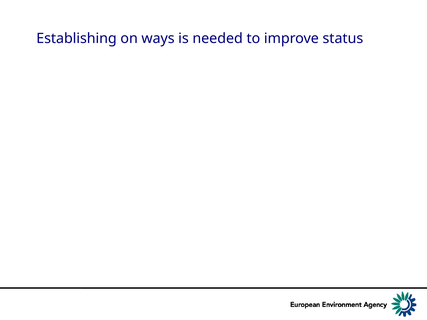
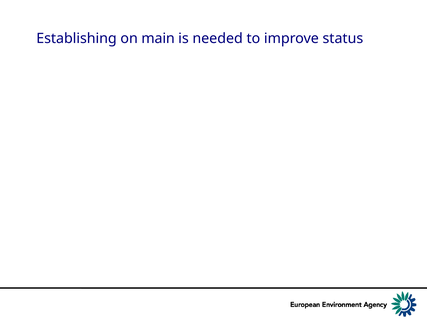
ways: ways -> main (158, 38)
